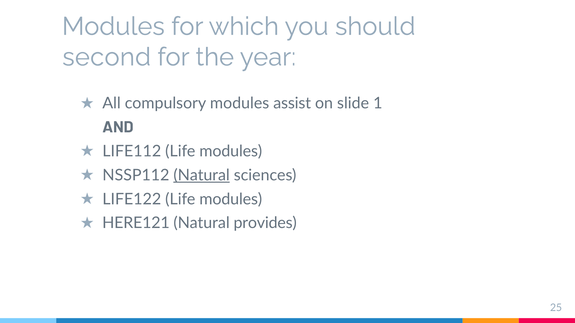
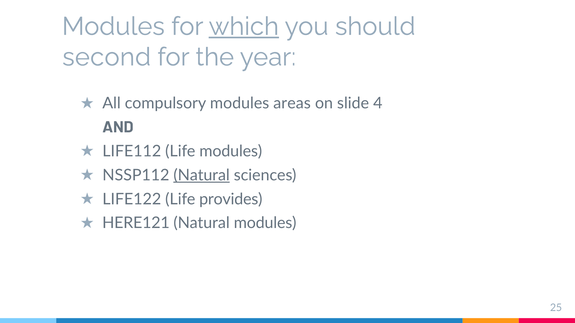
which underline: none -> present (244, 26)
assist: assist -> areas (292, 104)
1: 1 -> 4 (378, 104)
LIFE122 Life modules: modules -> provides (231, 199)
Natural provides: provides -> modules (265, 223)
